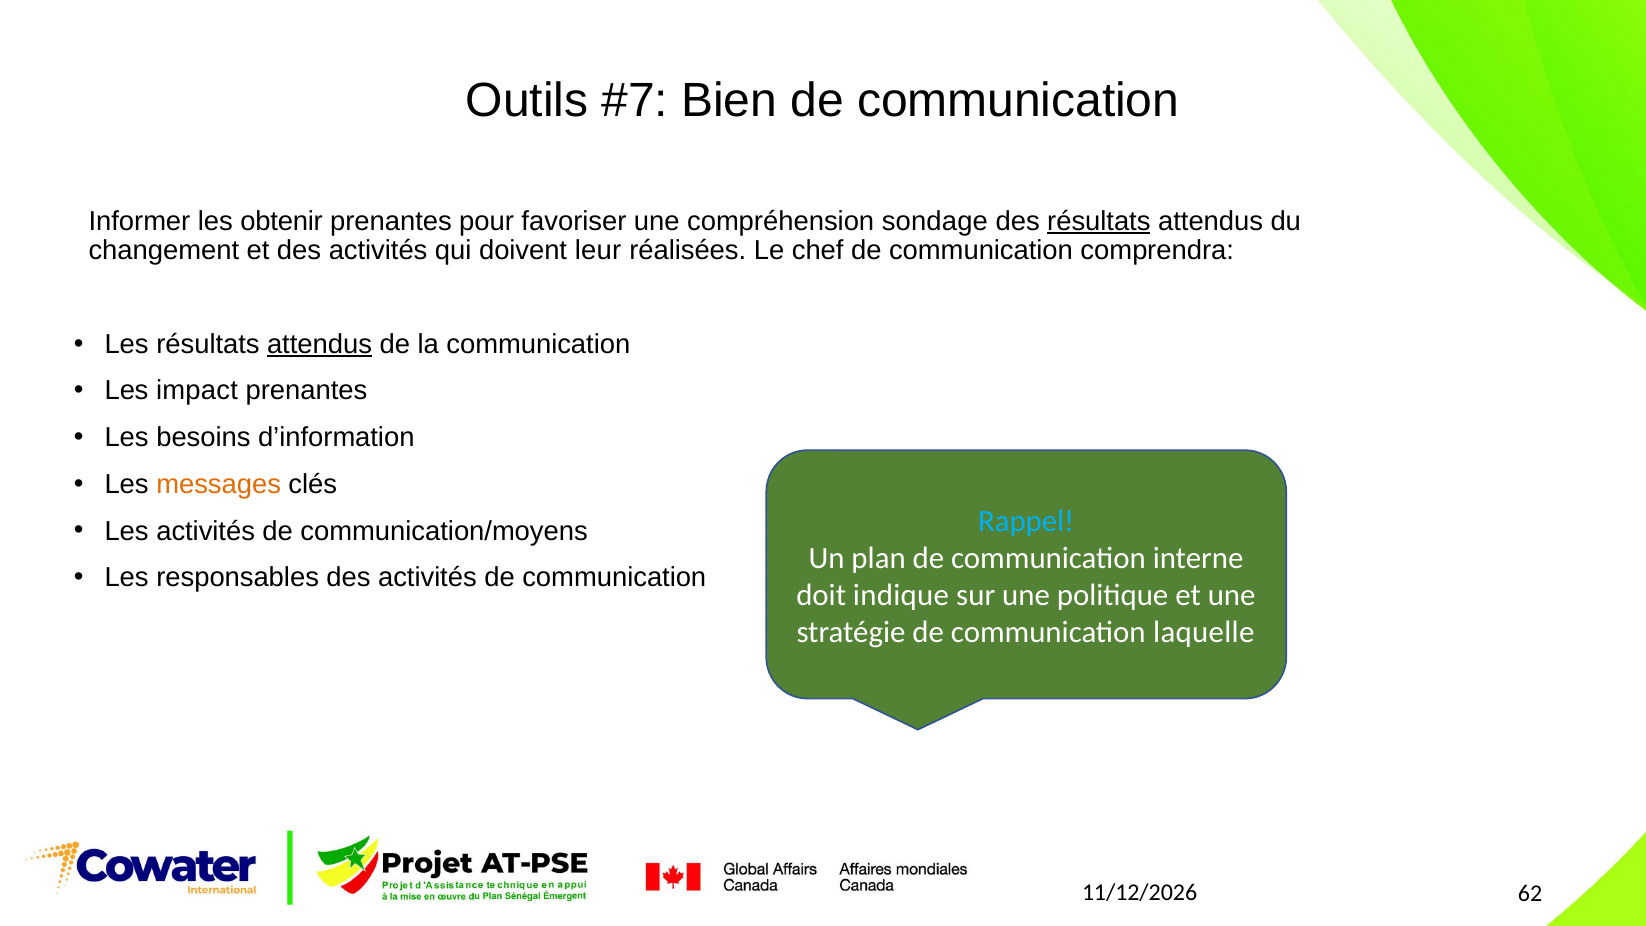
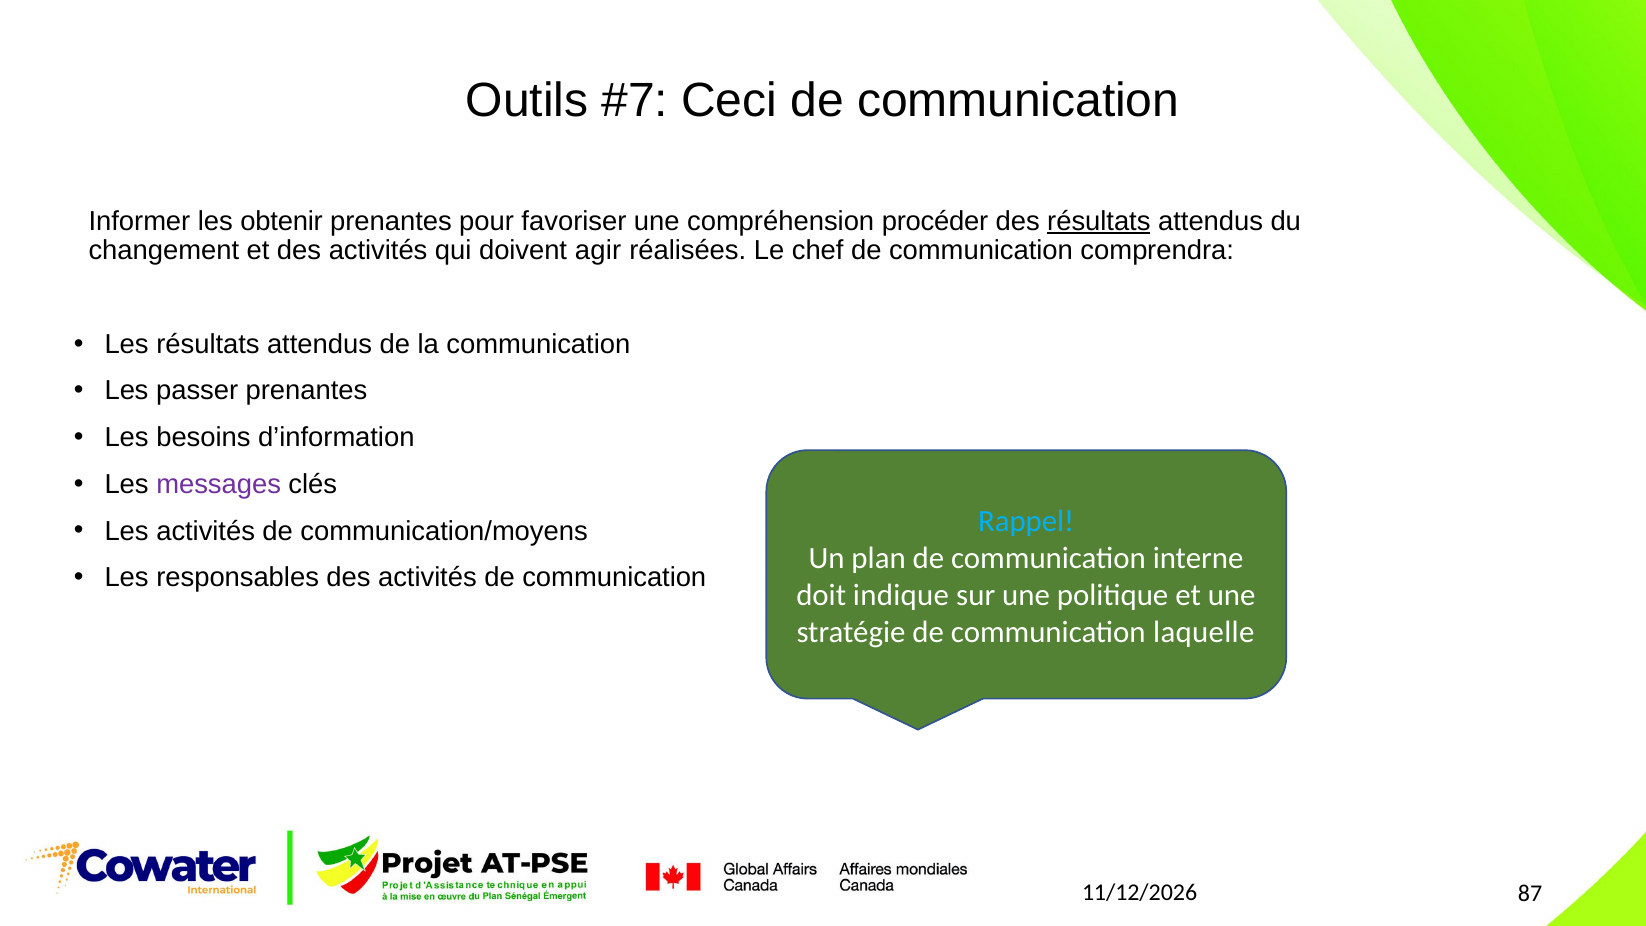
Bien: Bien -> Ceci (729, 101)
sondage: sondage -> procéder (935, 221)
leur: leur -> agir (598, 251)
attendus underline: present -> none (320, 344)
impact: impact -> passer (197, 391)
messages colour: orange -> purple (219, 484)
62: 62 -> 87 (1530, 893)
